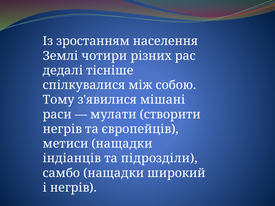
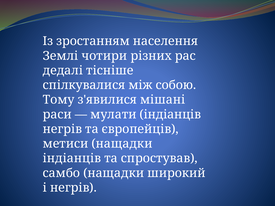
мулати створити: створити -> індіанців (170, 115)
підрозділи: підрозділи -> спростував (159, 159)
